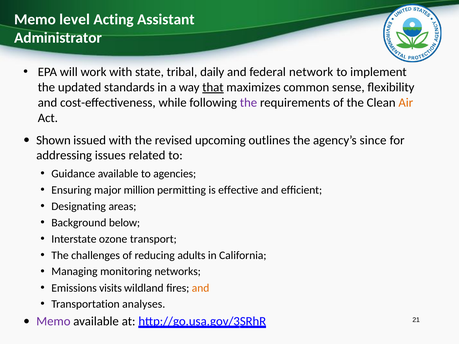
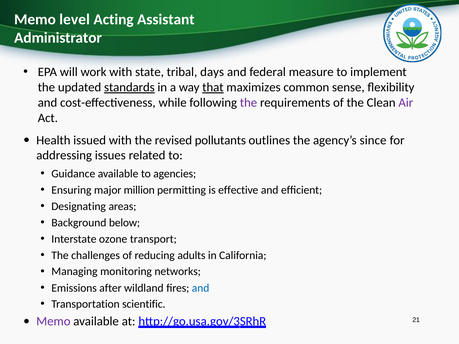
daily: daily -> days (212, 72)
network: network -> measure (311, 72)
standards underline: none -> present (129, 87)
Air colour: orange -> purple (406, 103)
Shown: Shown -> Health (53, 140)
upcoming: upcoming -> pollutants (220, 140)
visits: visits -> after (110, 288)
and colour: orange -> blue (201, 288)
analyses: analyses -> scientific (144, 304)
